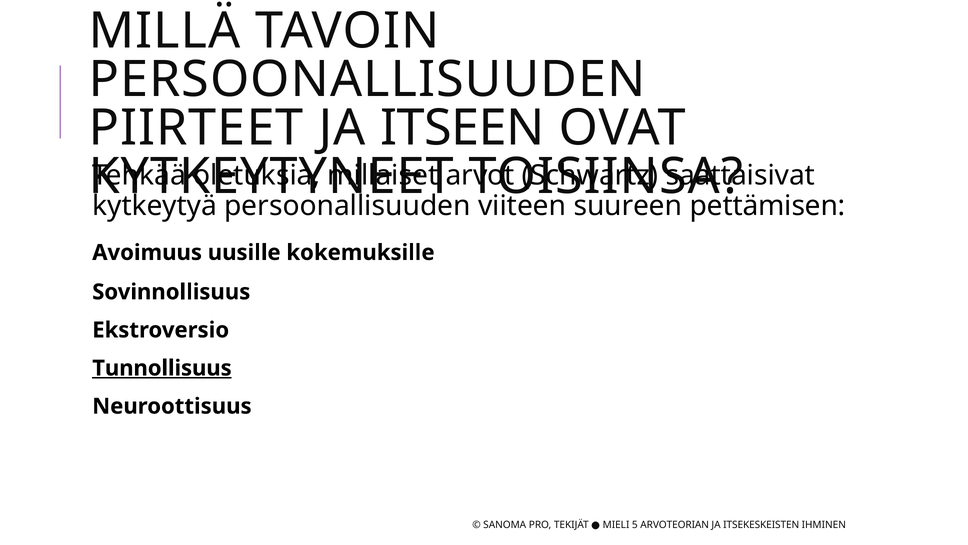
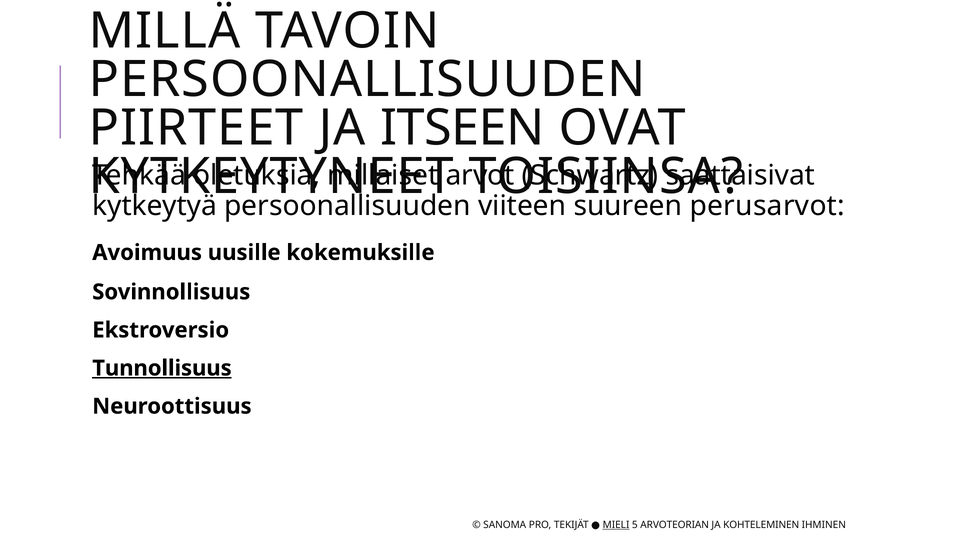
pettämisen: pettämisen -> perusarvot (767, 206)
MIELI underline: none -> present (616, 525)
ITSEKESKEISTEN: ITSEKESKEISTEN -> KOHTELEMINEN (761, 525)
